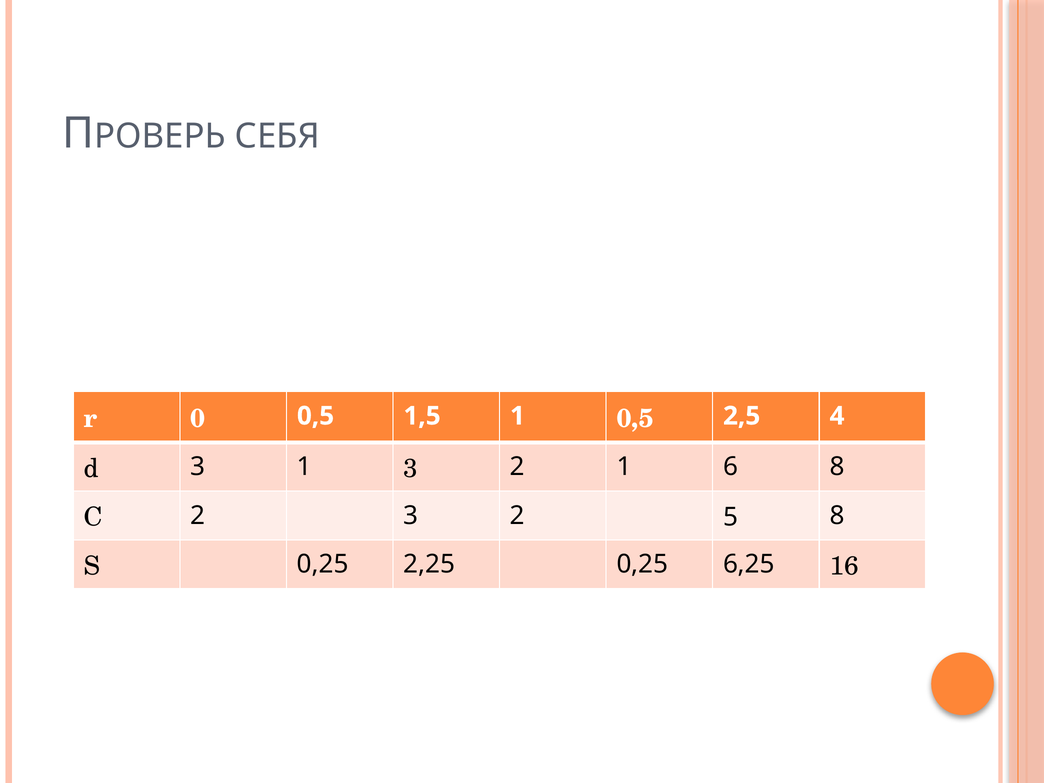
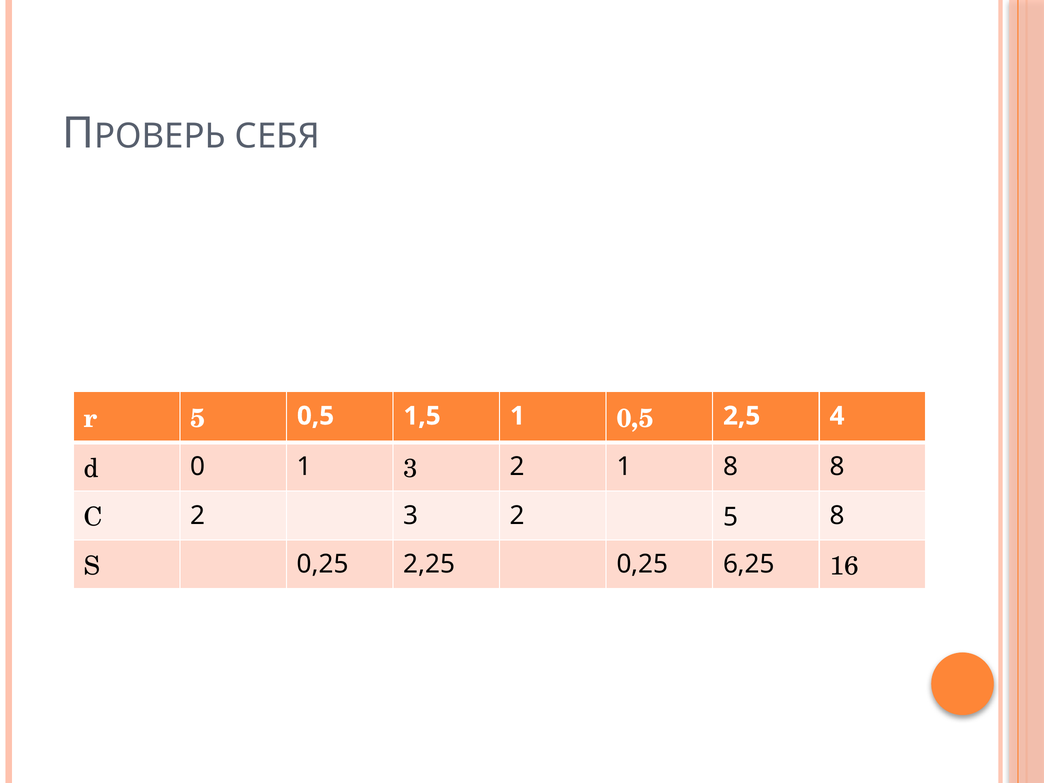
r 0: 0 -> 5 (198, 419)
d 3: 3 -> 0 (198, 467)
1 6: 6 -> 8 (731, 467)
